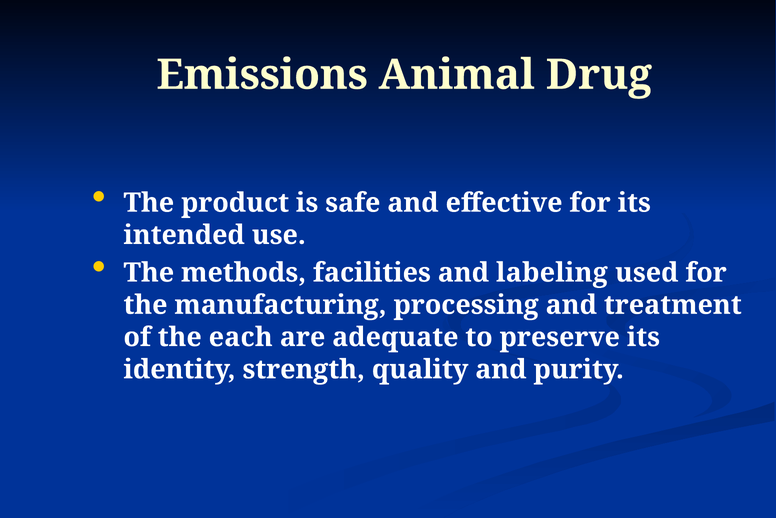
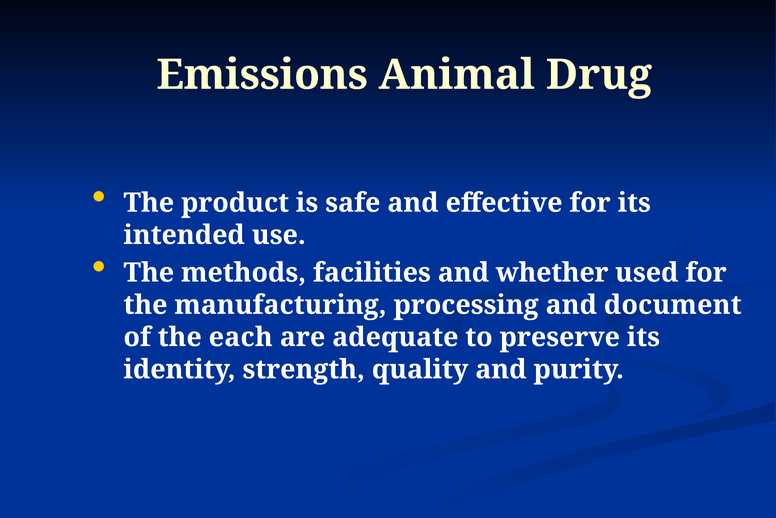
labeling: labeling -> whether (552, 272)
treatment: treatment -> document (673, 305)
